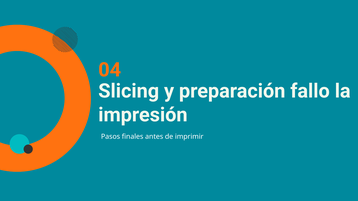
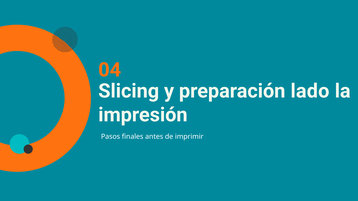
fallo: fallo -> lado (310, 91)
